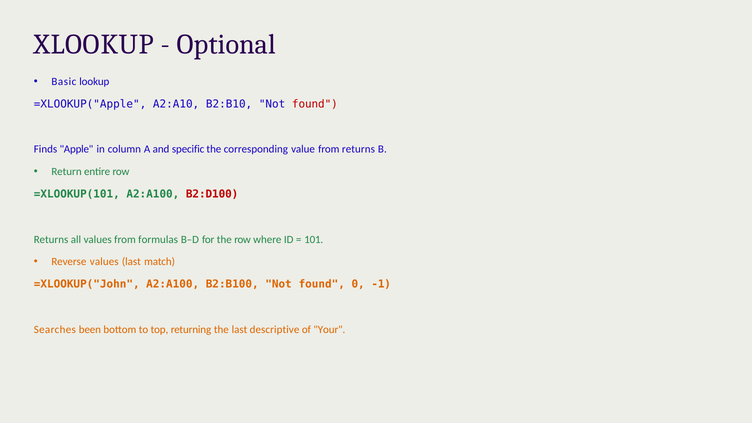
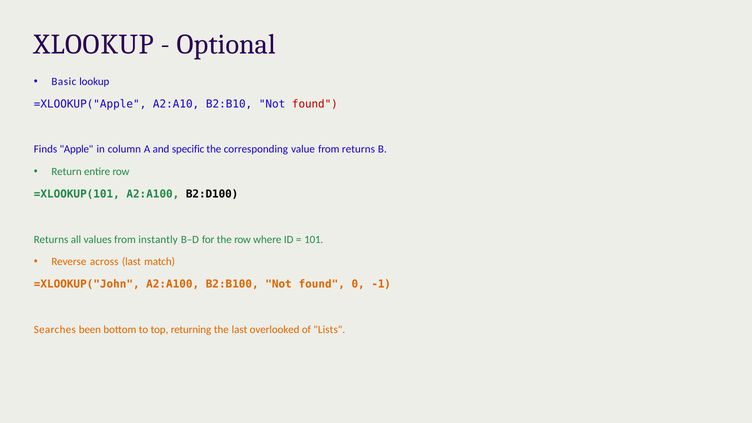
B2:D100 colour: red -> black (212, 194)
formulas: formulas -> instantly (158, 239)
Reverse values: values -> across (104, 262)
descriptive: descriptive -> overlooked (275, 330)
Your: Your -> Lists (329, 330)
